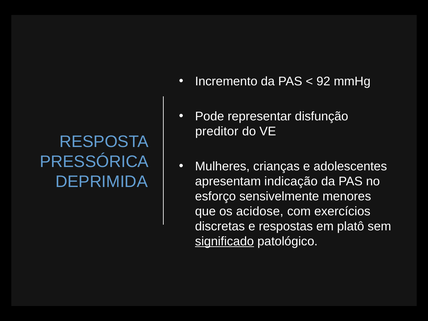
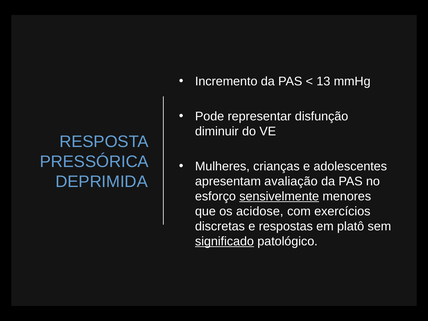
92: 92 -> 13 (323, 81)
preditor: preditor -> diminuir (217, 131)
indicação: indicação -> avaliação (291, 181)
sensivelmente underline: none -> present (279, 196)
